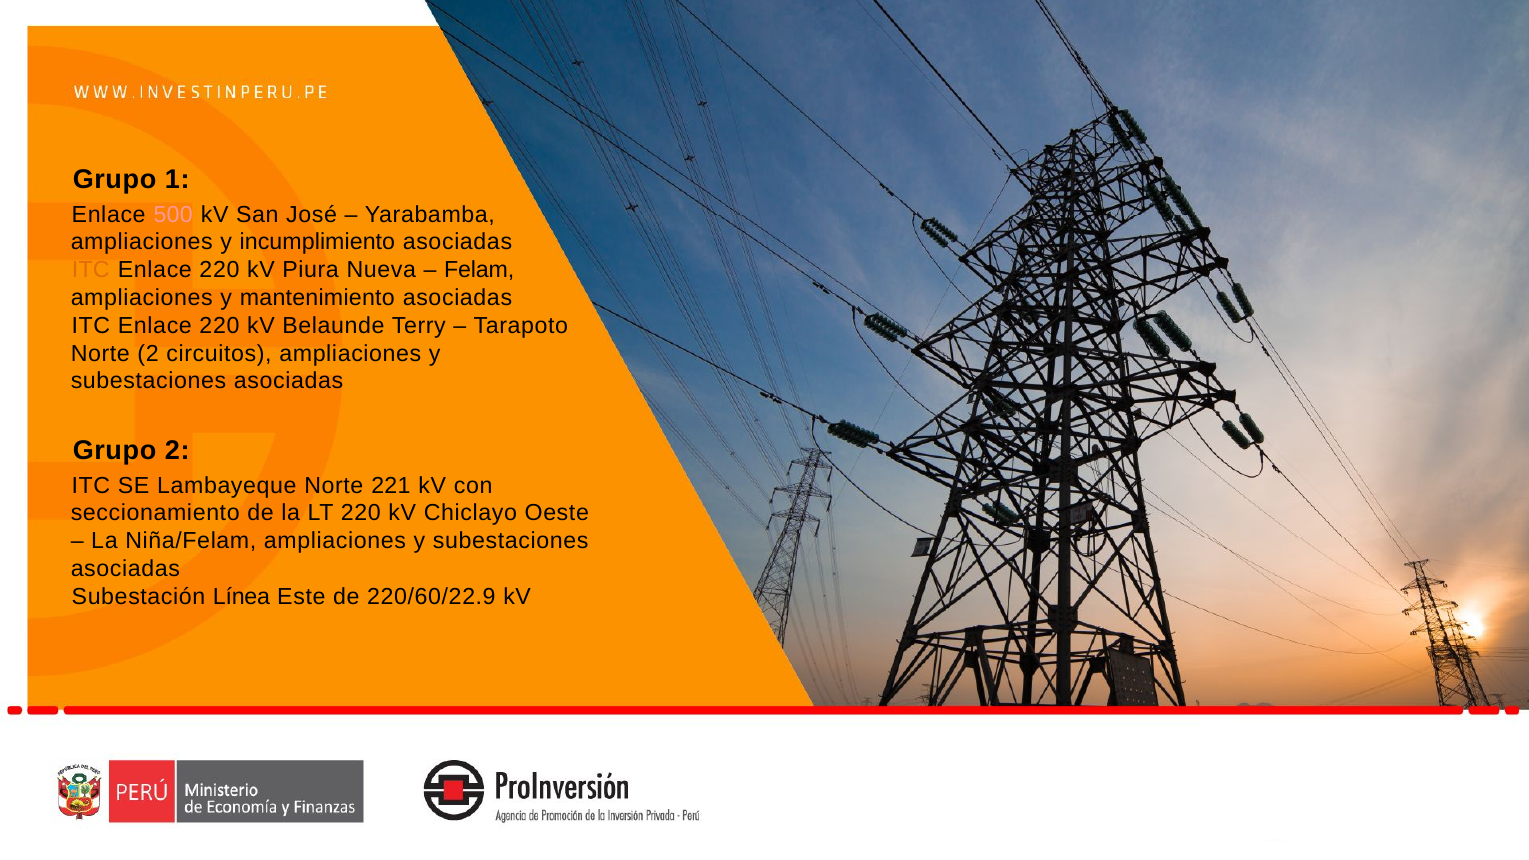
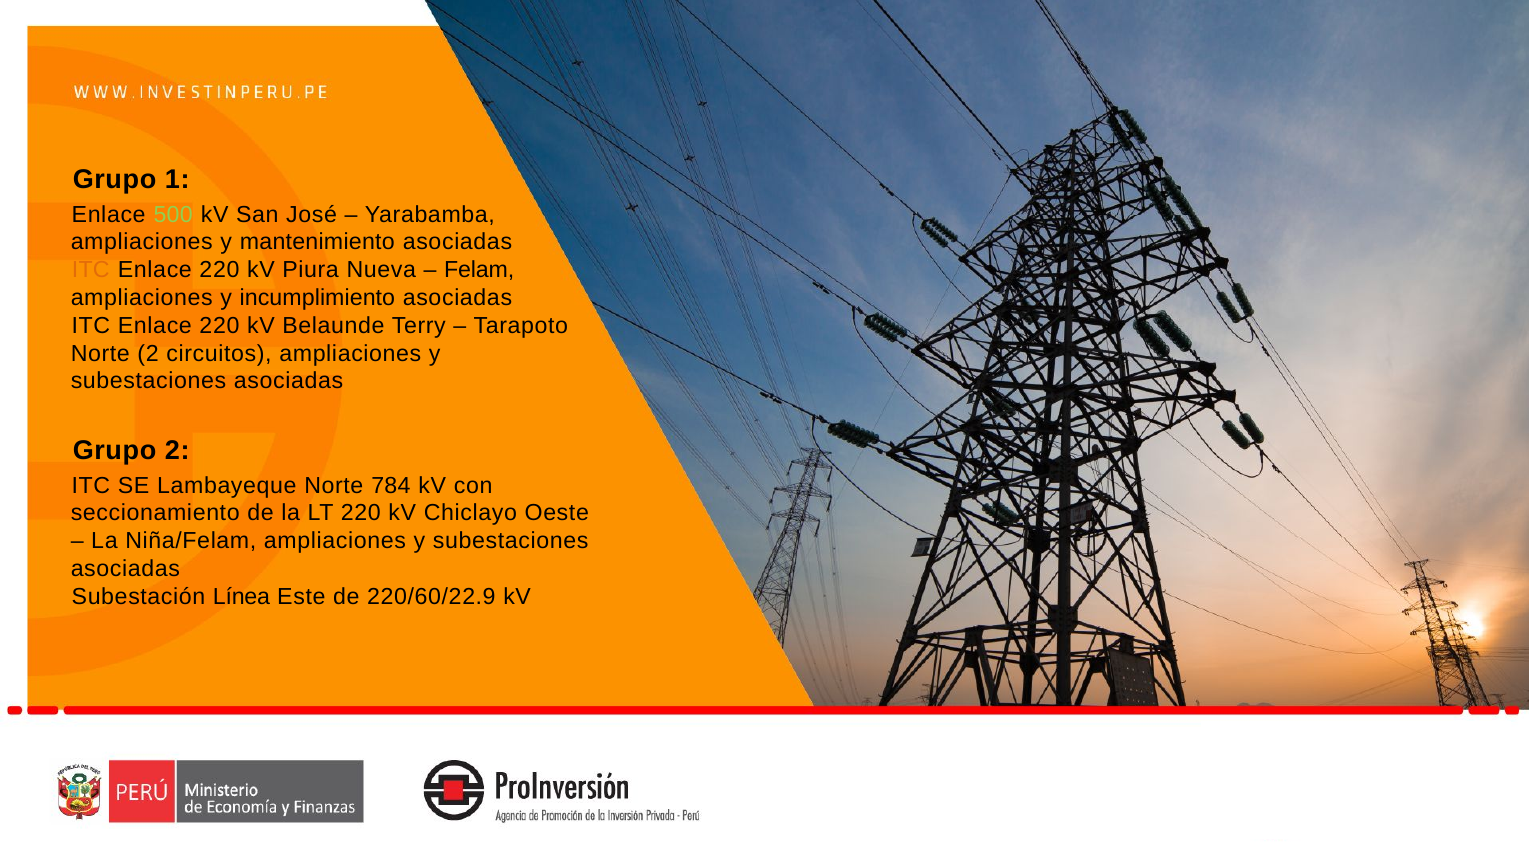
500 colour: pink -> light green (173, 214)
incumplimiento: incumplimiento -> mantenimiento (317, 242)
mantenimiento: mantenimiento -> incumplimiento (317, 298)
221: 221 -> 784 (391, 486)
